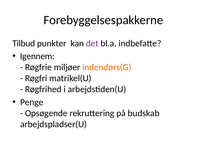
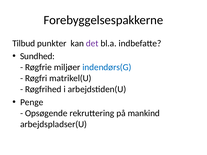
Igennem: Igennem -> Sundhed (37, 56)
indendørs(G colour: orange -> blue (107, 67)
budskab: budskab -> mankind (144, 113)
